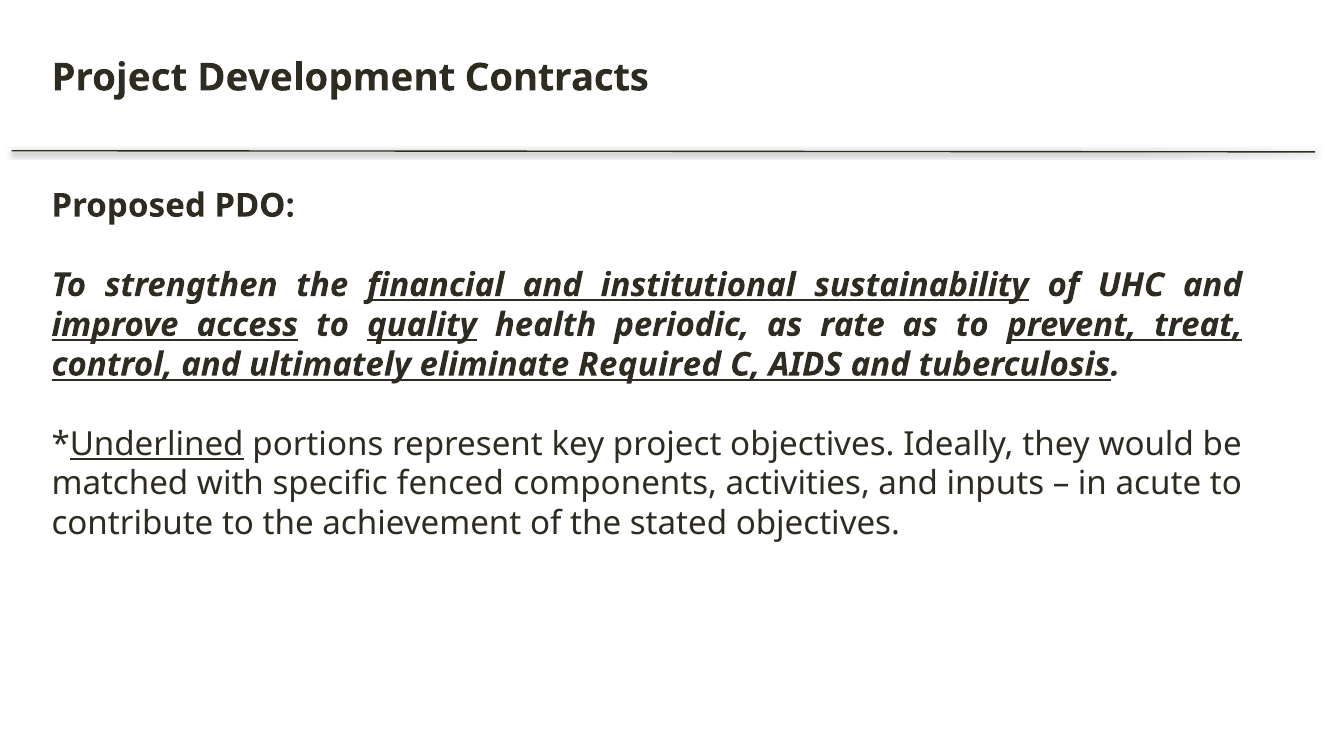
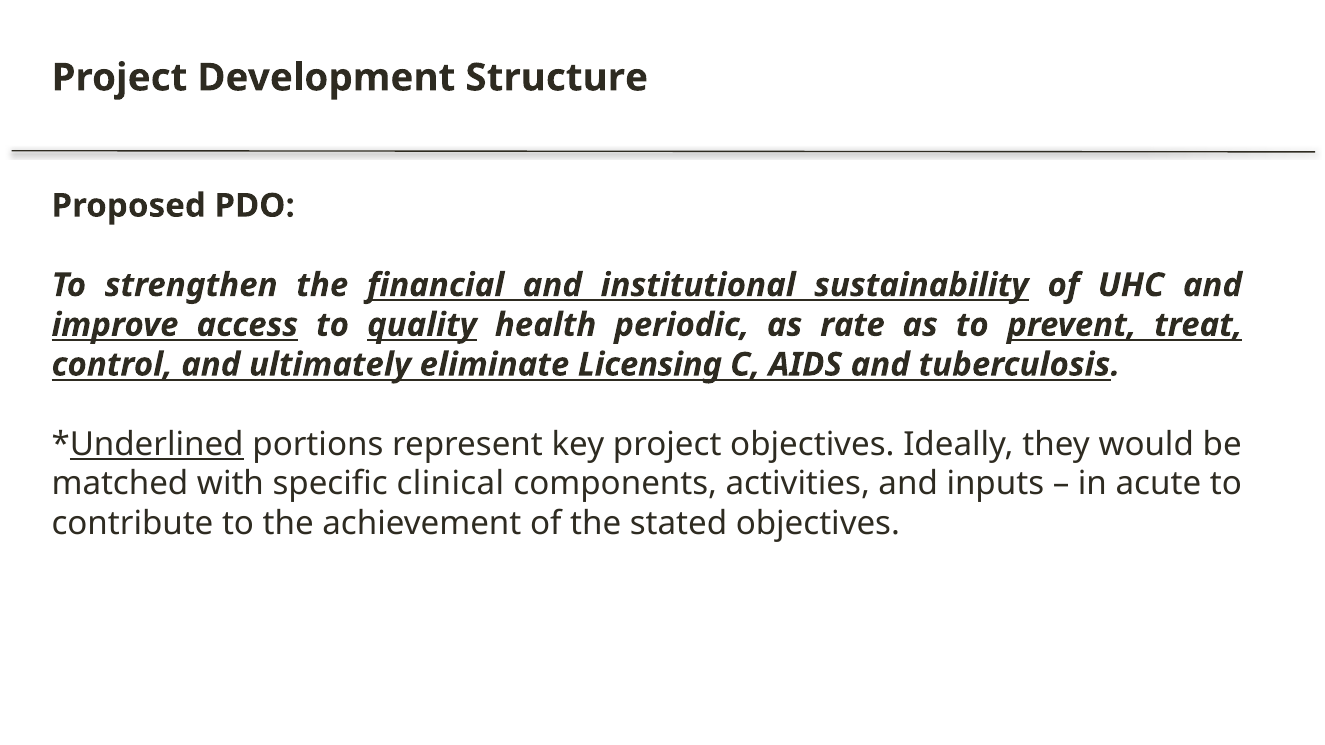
Contracts: Contracts -> Structure (557, 78)
Required: Required -> Licensing (650, 365)
fenced: fenced -> clinical (450, 484)
